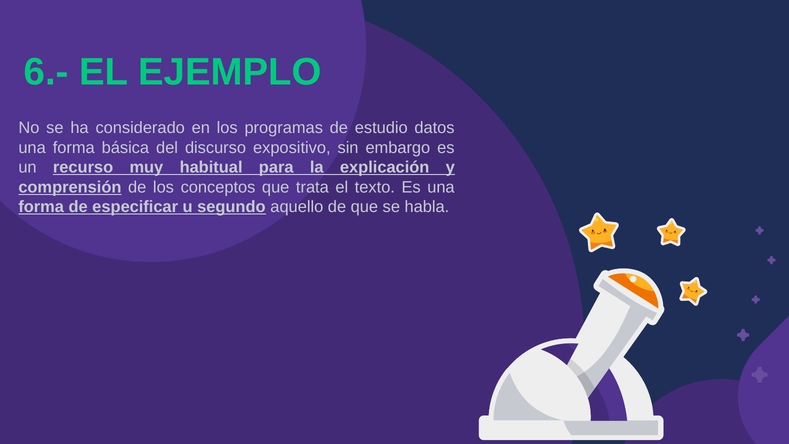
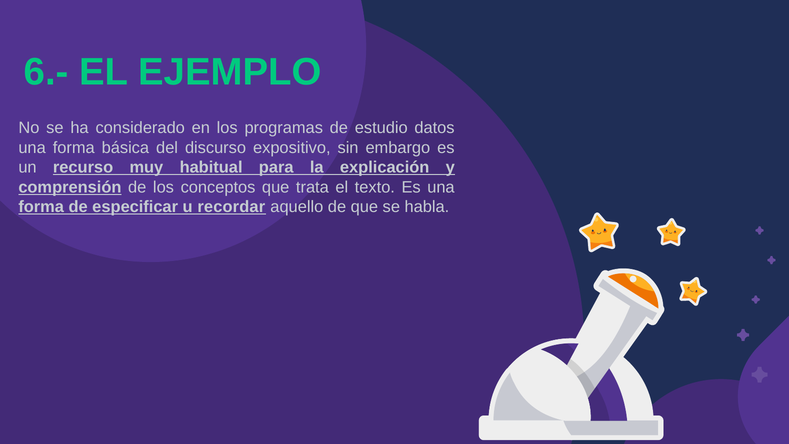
segundo: segundo -> recordar (231, 207)
